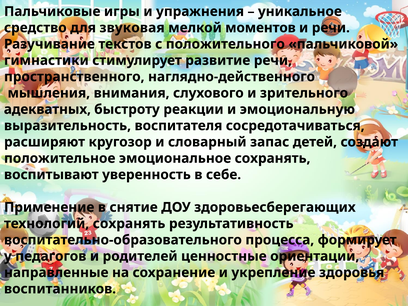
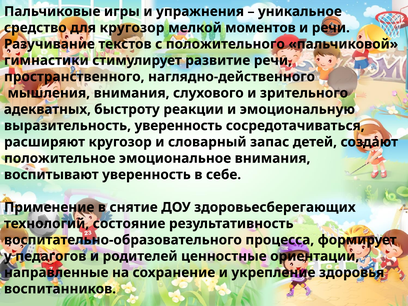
для звуковая: звуковая -> кругозор (132, 28)
выразительность воспитателя: воспитателя -> уверенность (178, 126)
эмоциональное сохранять: сохранять -> внимания (273, 158)
технологий сохранять: сохранять -> состояние (129, 224)
